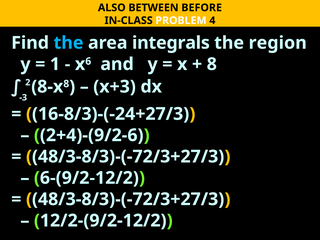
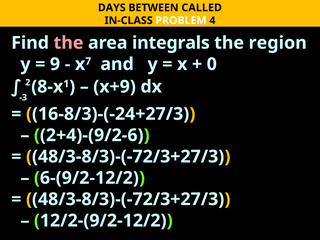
ALSO: ALSO -> DAYS (112, 8)
BEFORE: BEFORE -> CALLED (202, 8)
the colour: light blue -> pink (69, 43)
1: 1 -> 9 (55, 64)
6: 6 -> 7 (88, 61)
8: 8 -> 0 (212, 64)
8: 8 -> 1 (66, 84)
x+3: x+3 -> x+9 (115, 87)
